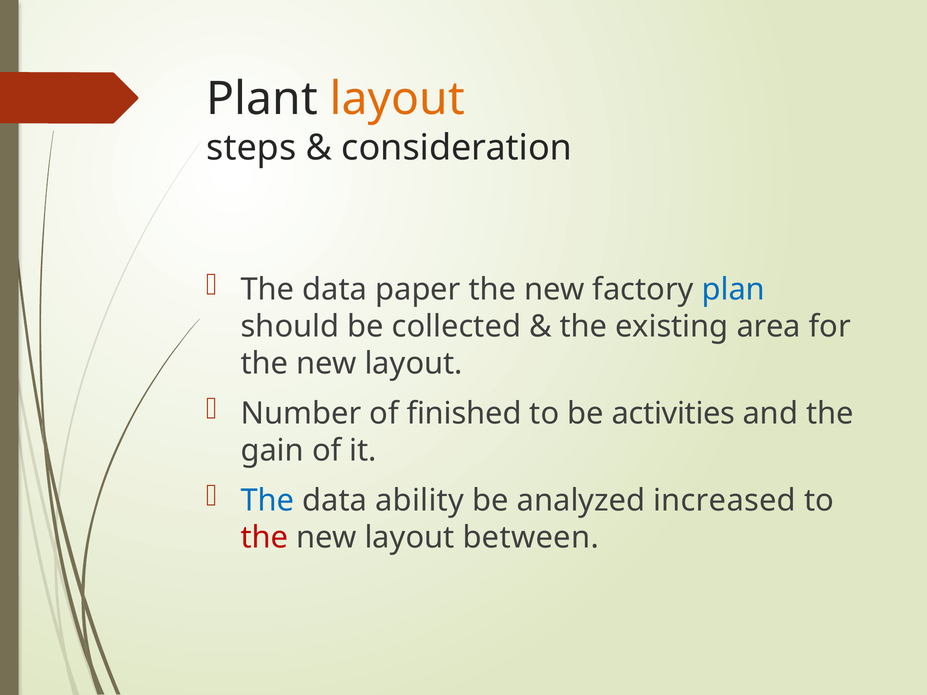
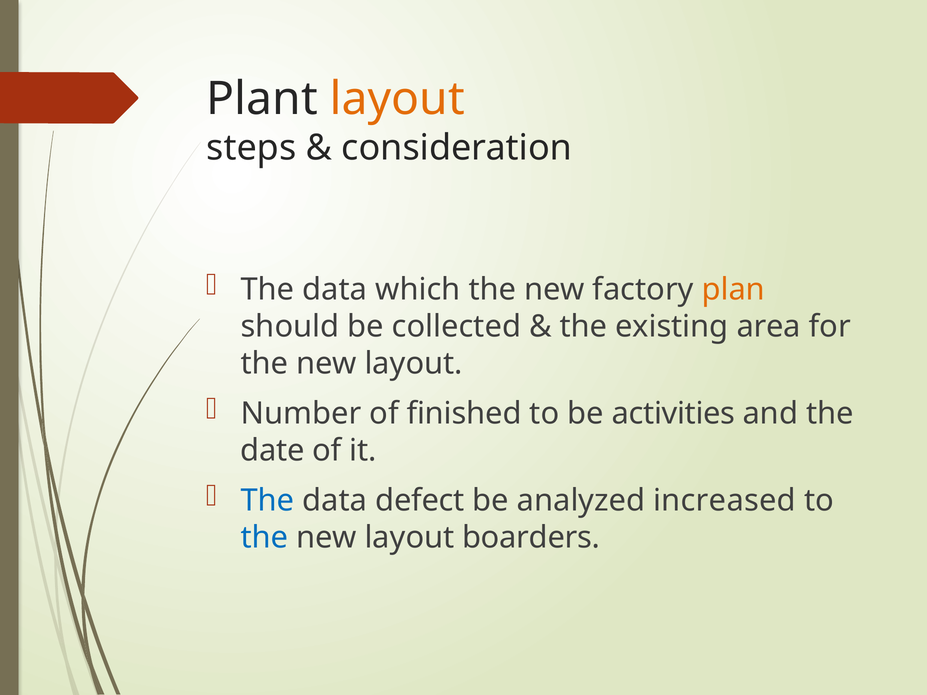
paper: paper -> which (418, 289)
plan colour: blue -> orange (733, 289)
gain: gain -> date (272, 451)
ability: ability -> defect (420, 501)
the colour: red -> blue (264, 538)
between: between -> boarders (531, 538)
